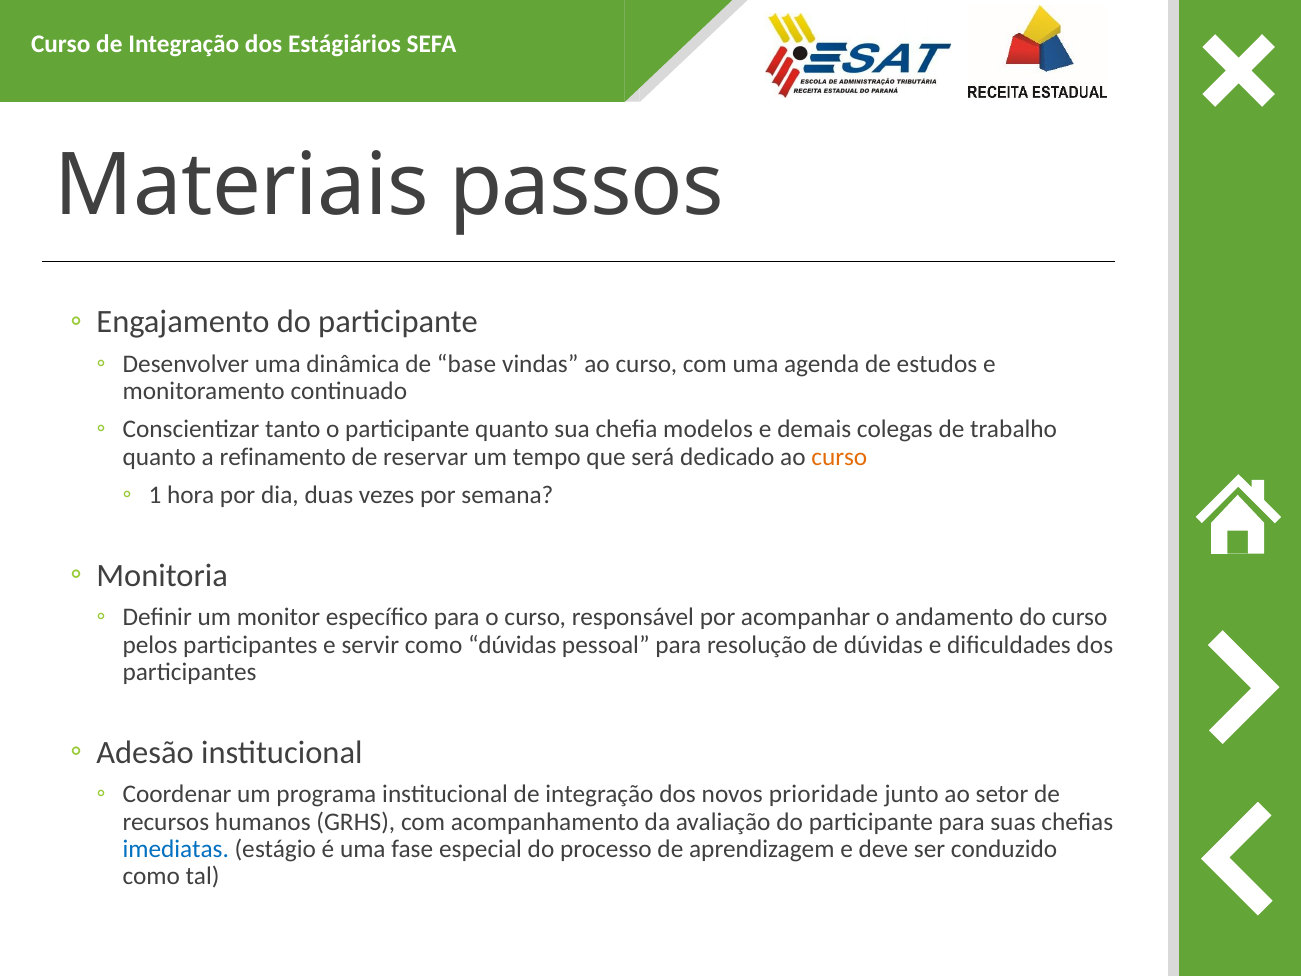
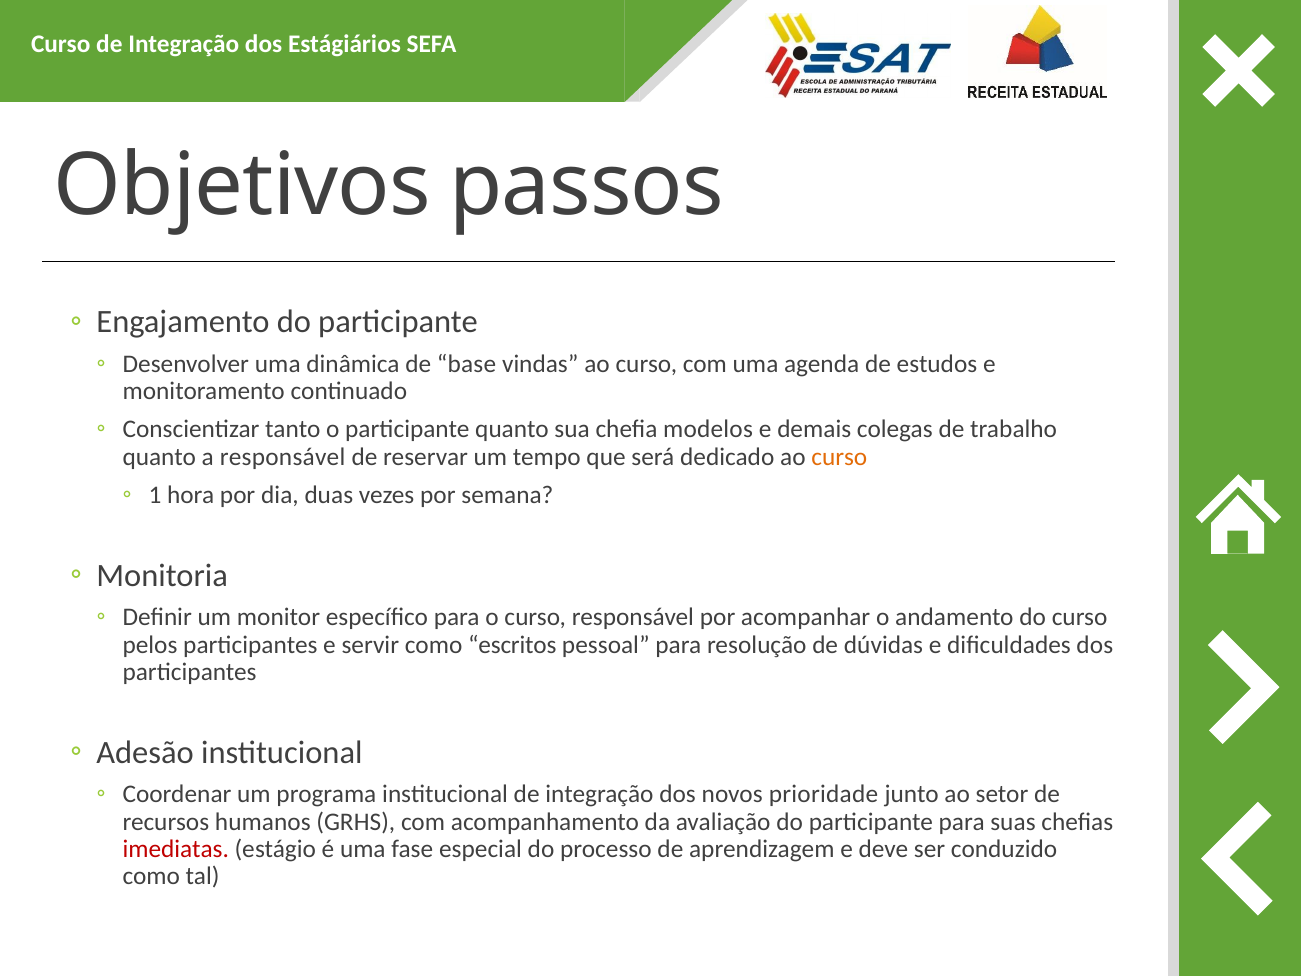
Materiais: Materiais -> Objetivos (242, 185)
a refinamento: refinamento -> responsável (283, 457)
como dúvidas: dúvidas -> escritos (512, 645)
imediatas colour: blue -> red (176, 849)
